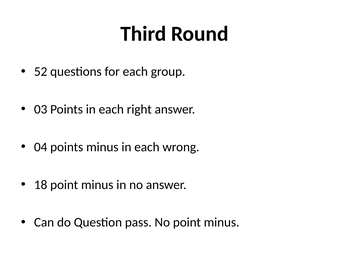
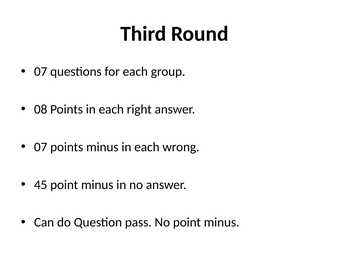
52: 52 -> 07 (41, 72)
03: 03 -> 08 (41, 109)
04: 04 -> 07 (41, 147)
18: 18 -> 45 (41, 185)
